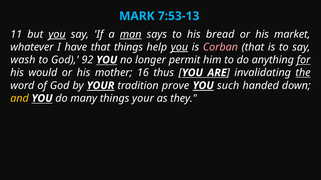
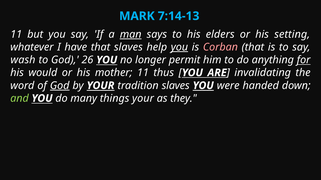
7:53-13: 7:53-13 -> 7:14-13 (179, 16)
you underline: present -> none (57, 34)
bread: bread -> elders (220, 34)
market: market -> setting (292, 34)
that things: things -> slaves (128, 47)
92: 92 -> 26 (87, 60)
mother 16: 16 -> 11 (143, 73)
the underline: present -> none (303, 73)
God underline: none -> present (60, 86)
tradition prove: prove -> slaves (176, 86)
such: such -> were (228, 86)
and colour: yellow -> light green (20, 99)
